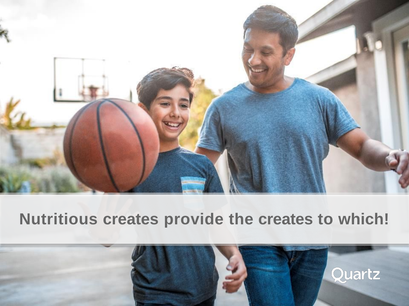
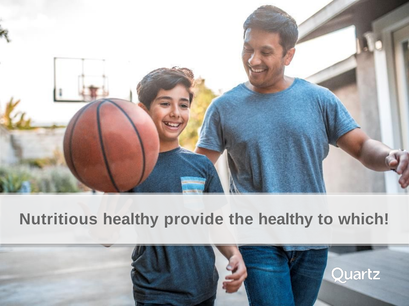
Nutritious creates: creates -> healthy (131, 220)
the creates: creates -> healthy (286, 220)
